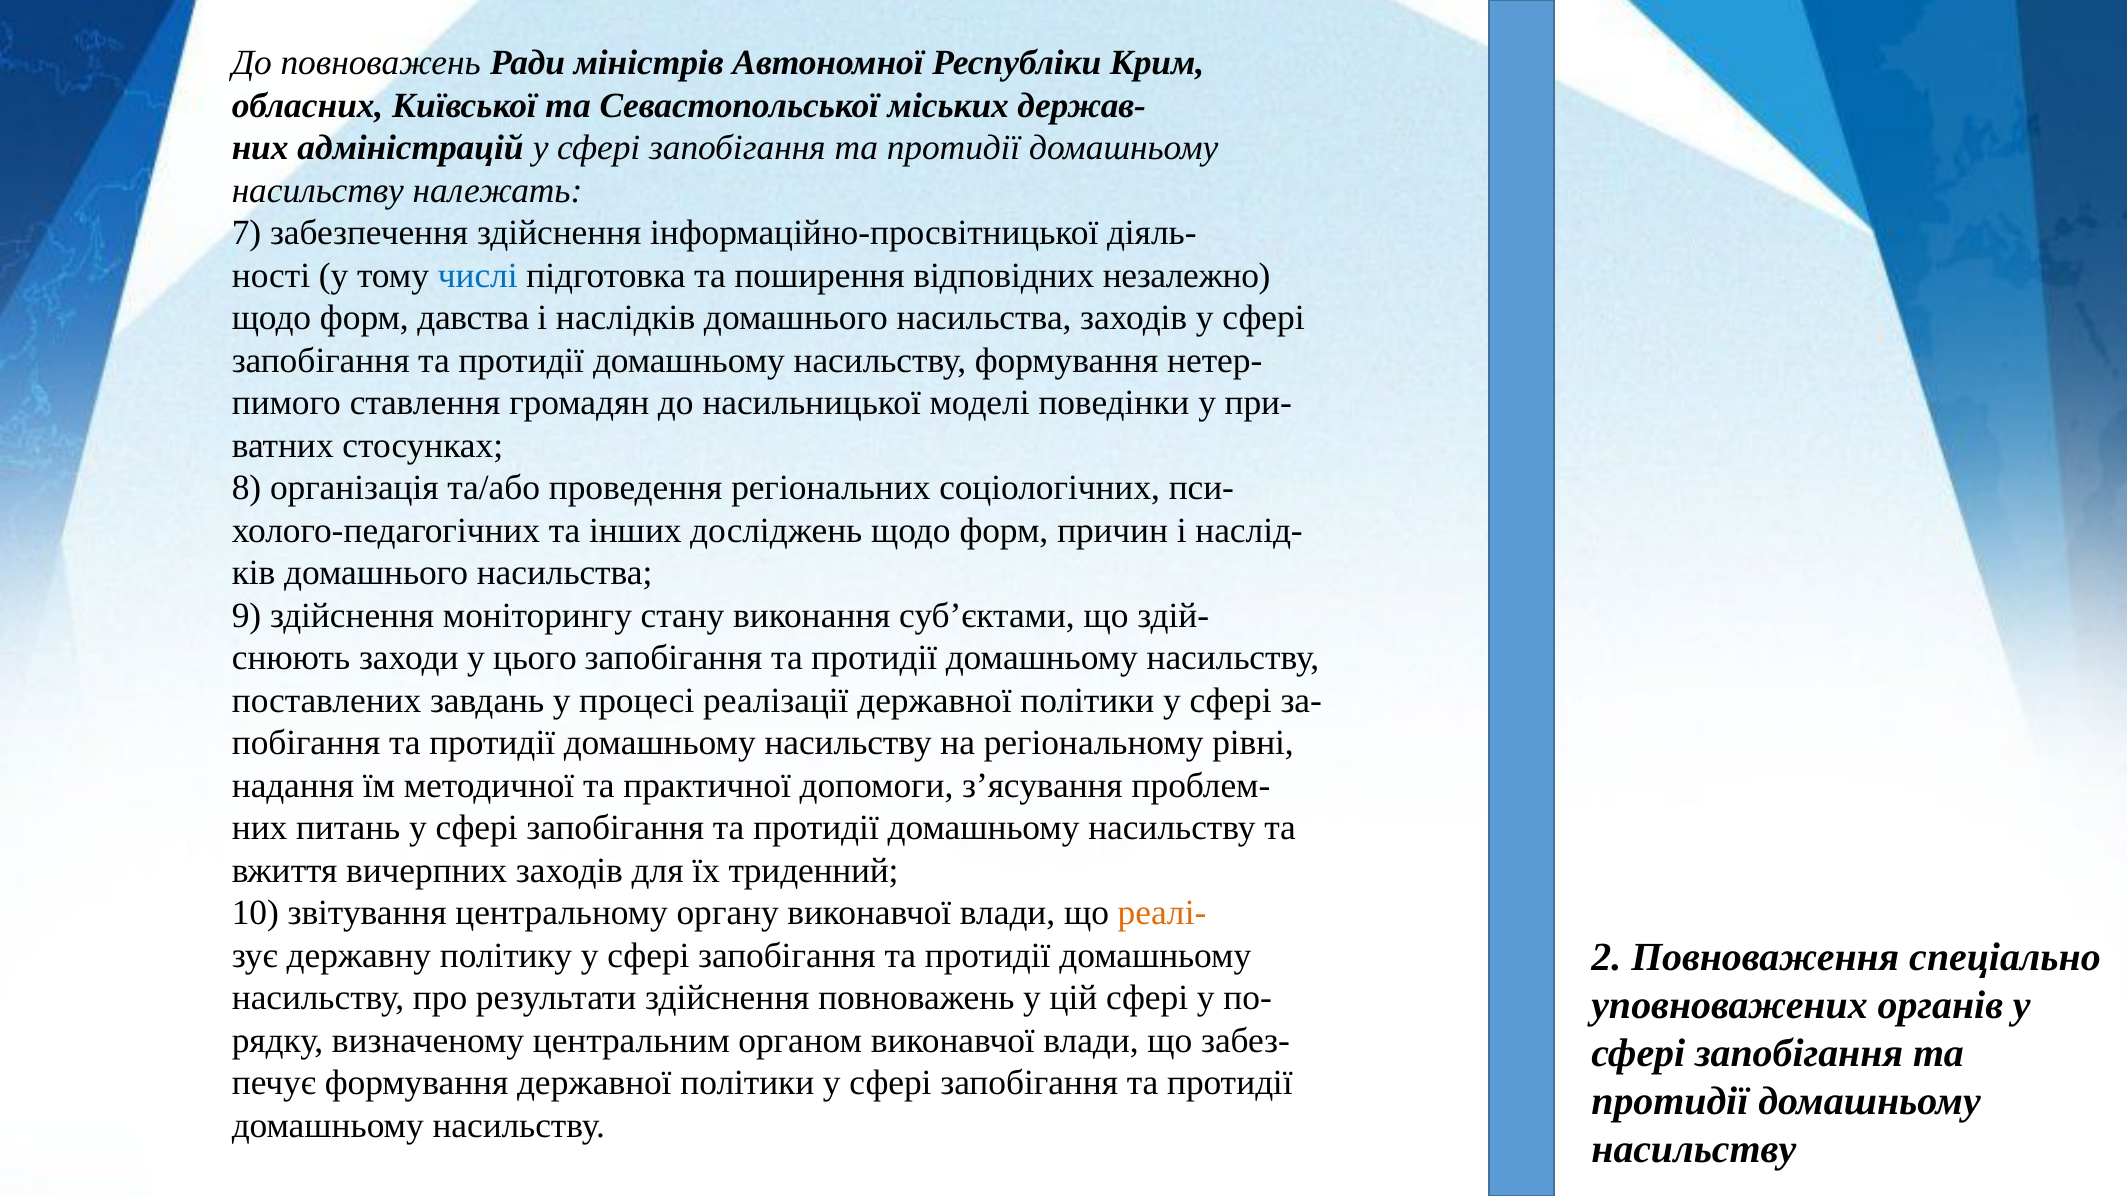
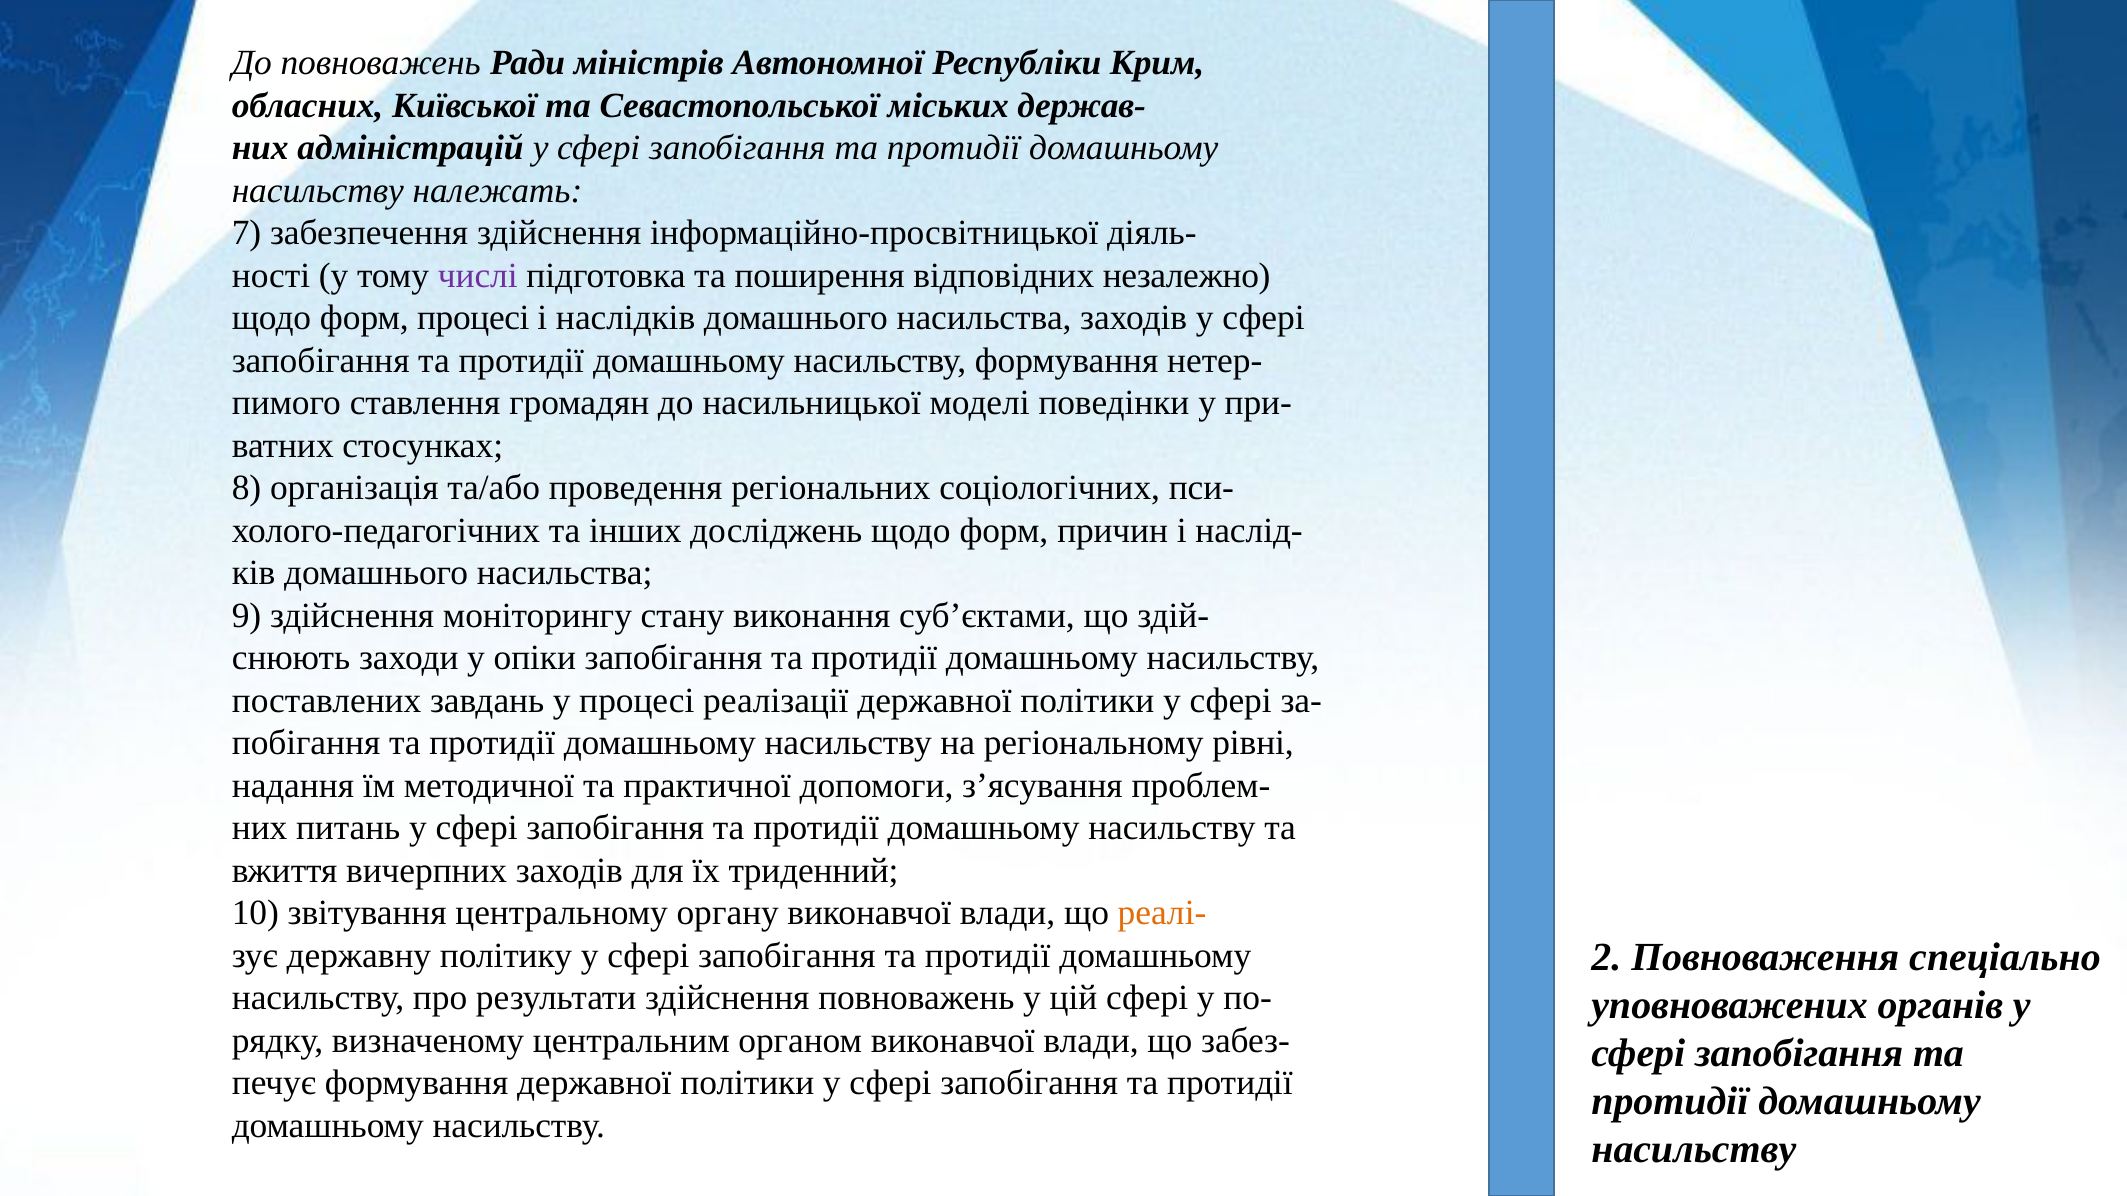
числі colour: blue -> purple (478, 276)
форм давства: давства -> процесі (473, 318)
цього: цього -> опіки (535, 658)
